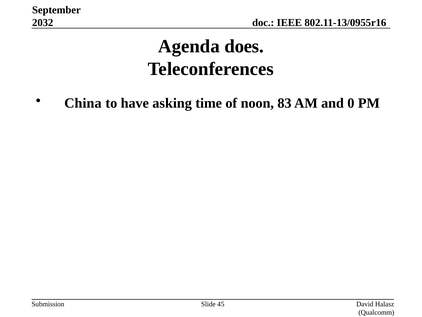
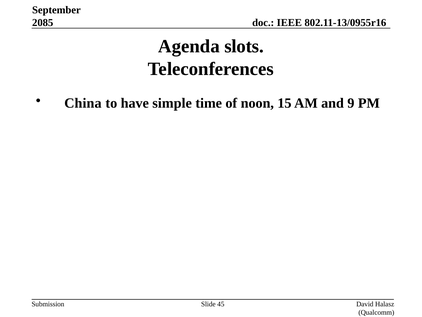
2032: 2032 -> 2085 (43, 23)
does: does -> slots (244, 46)
asking: asking -> simple (172, 103)
83: 83 -> 15 (284, 103)
0: 0 -> 9 (351, 103)
